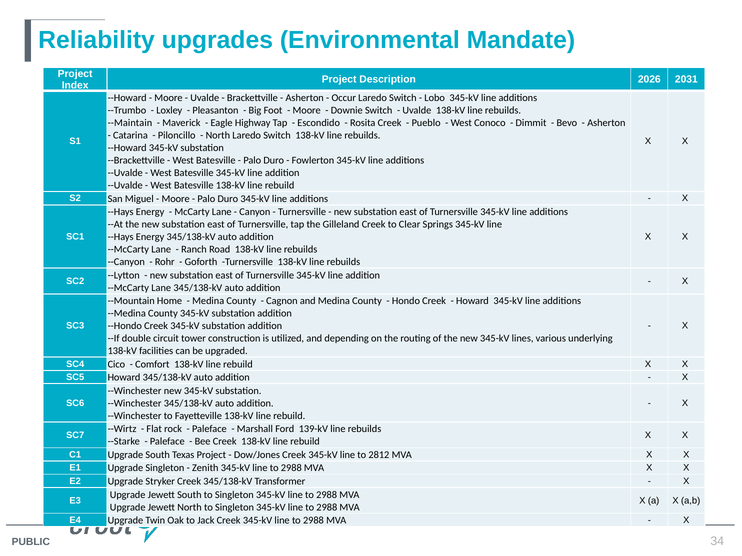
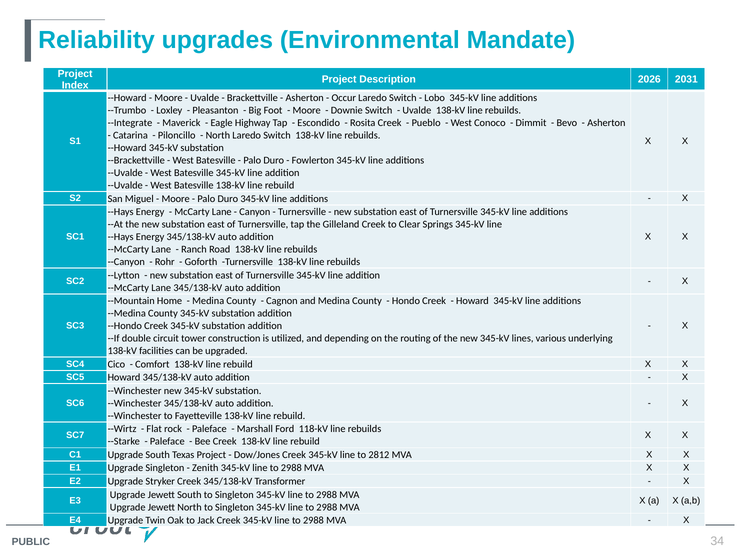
--Maintain: --Maintain -> --Integrate (130, 123)
139-kV: 139-kV -> 118-kV (313, 429)
